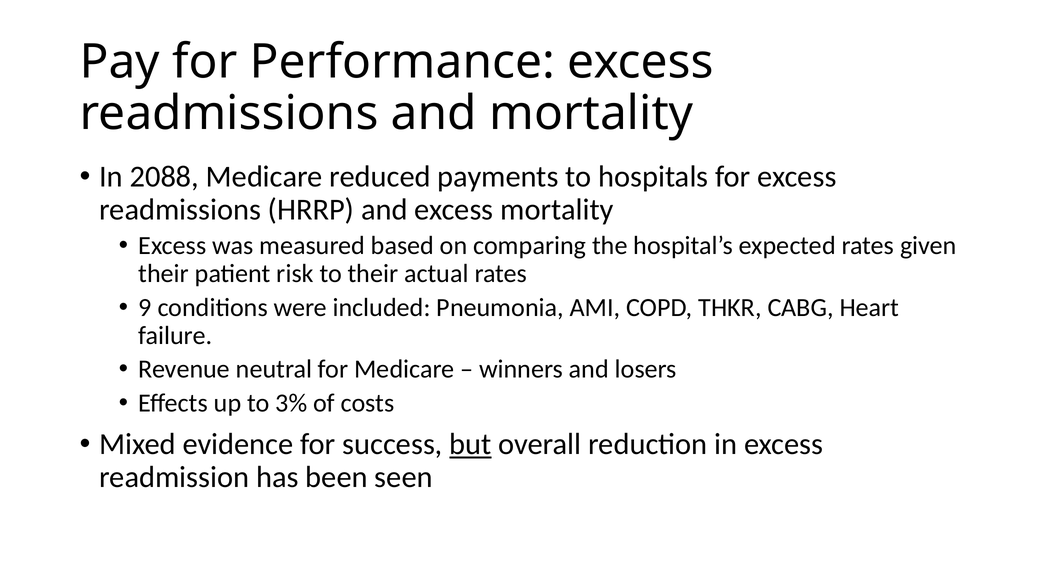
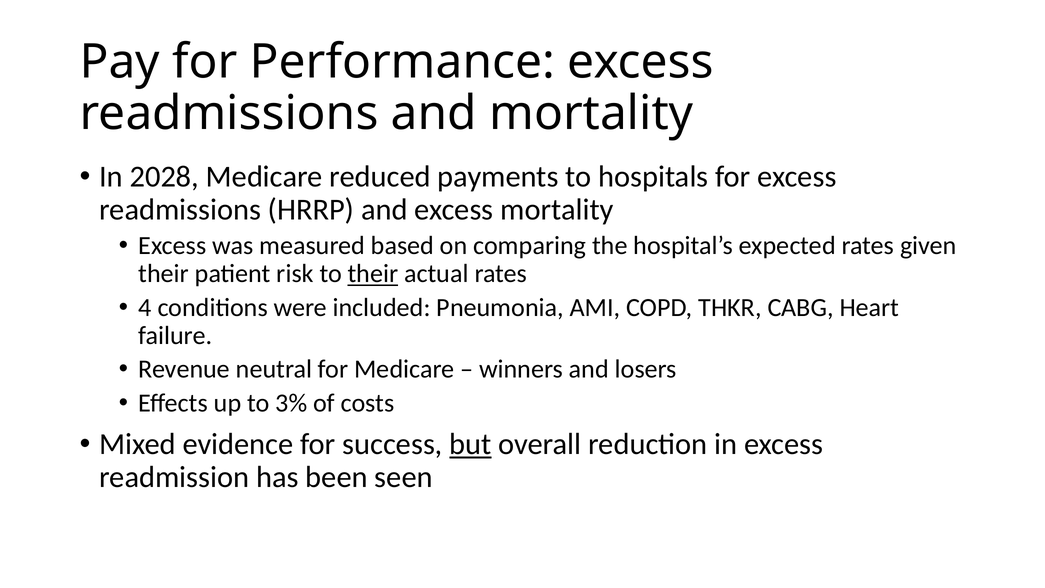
2088: 2088 -> 2028 (164, 177)
their underline: none -> present (373, 274)
9: 9 -> 4 (145, 307)
